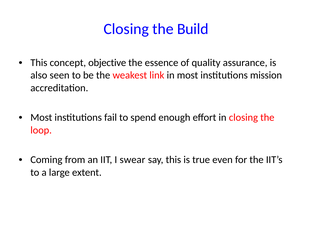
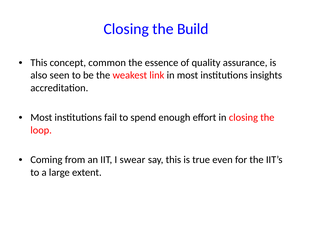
objective: objective -> common (107, 63)
mission: mission -> insights (266, 75)
